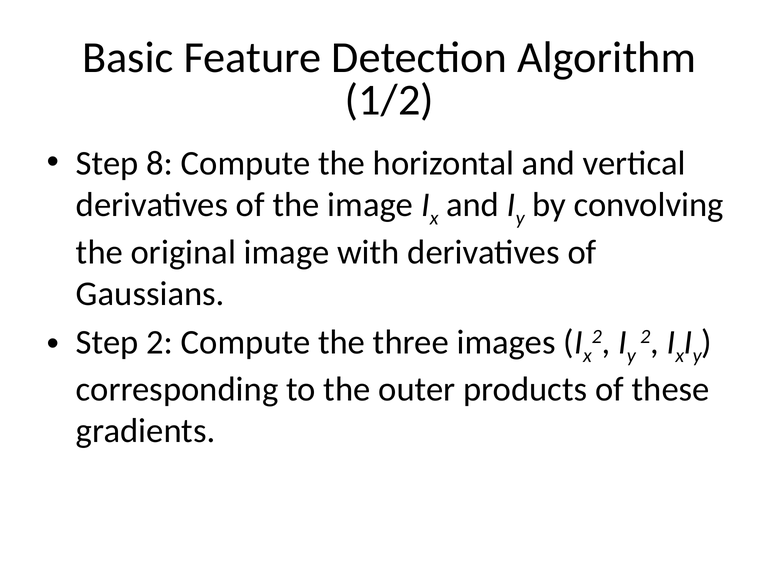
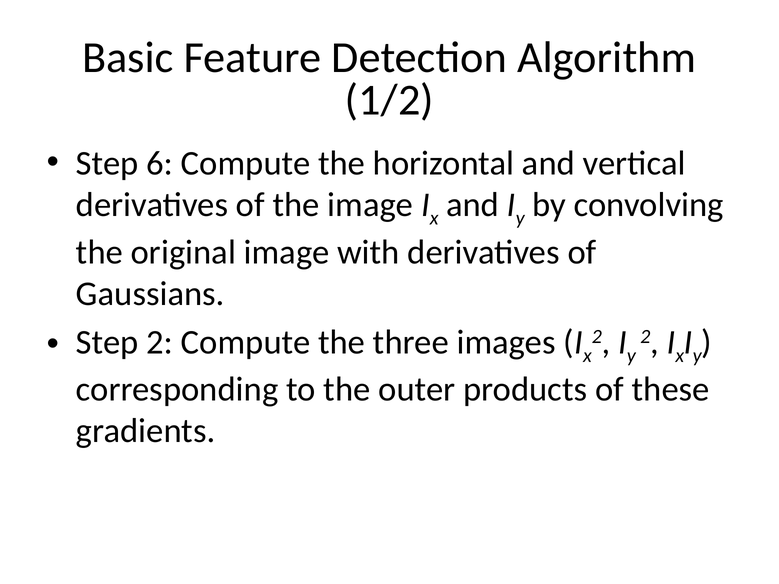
8: 8 -> 6 (160, 163)
